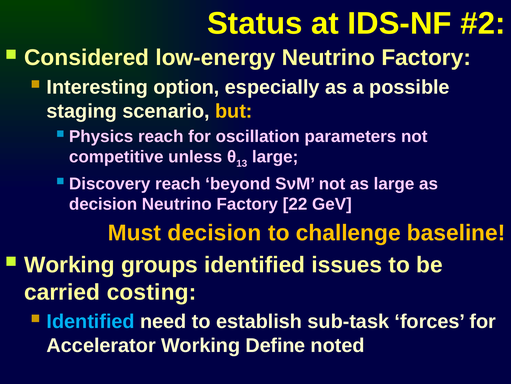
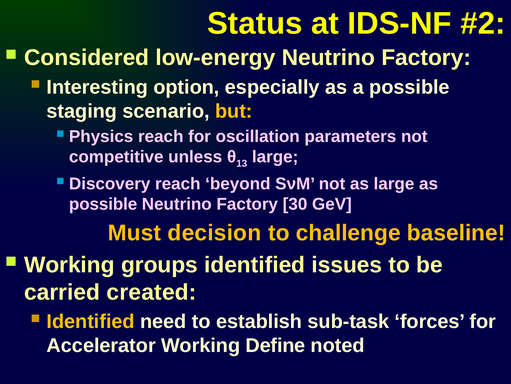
decision: decision -> possible (103, 204)
22: 22 -> 30 (295, 204)
costing: costing -> created (152, 292)
Identified colour: light blue -> yellow (91, 321)
